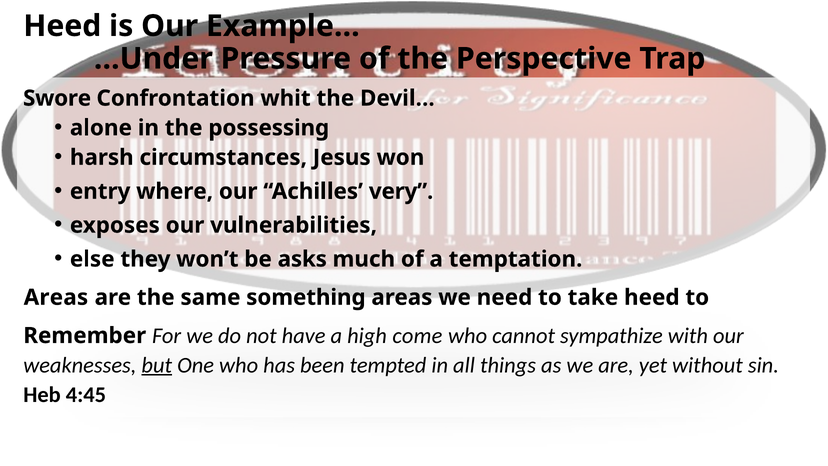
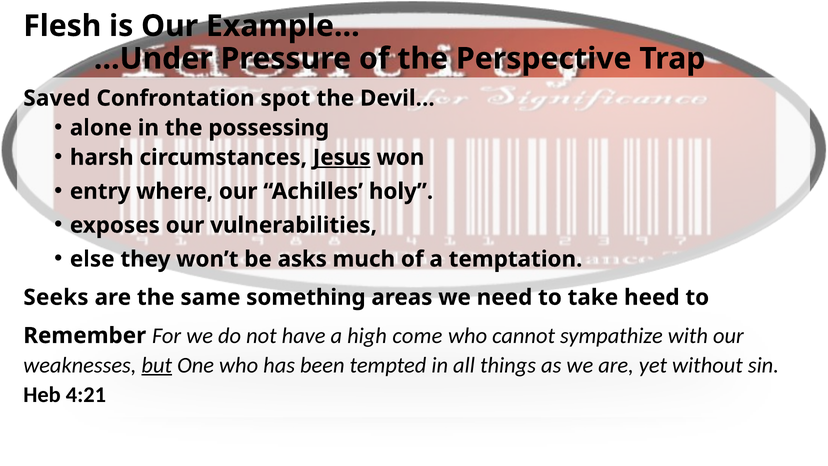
Heed: Heed -> Flesh (62, 26)
Swore: Swore -> Saved (57, 98)
whit: whit -> spot (285, 98)
Jesus underline: none -> present (342, 157)
very: very -> holy (401, 191)
Areas: Areas -> Seeks (56, 297)
4:45: 4:45 -> 4:21 (86, 395)
